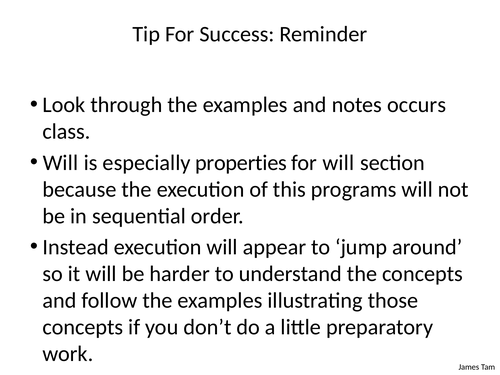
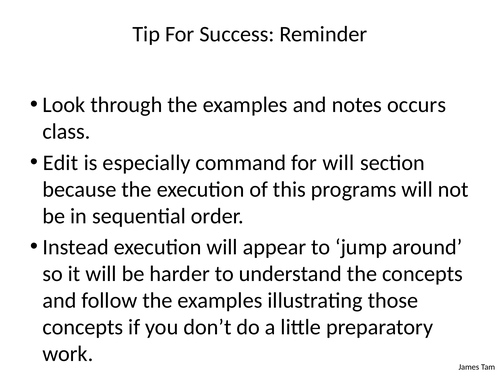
Will: Will -> Edit (61, 163)
properties: properties -> command (241, 163)
